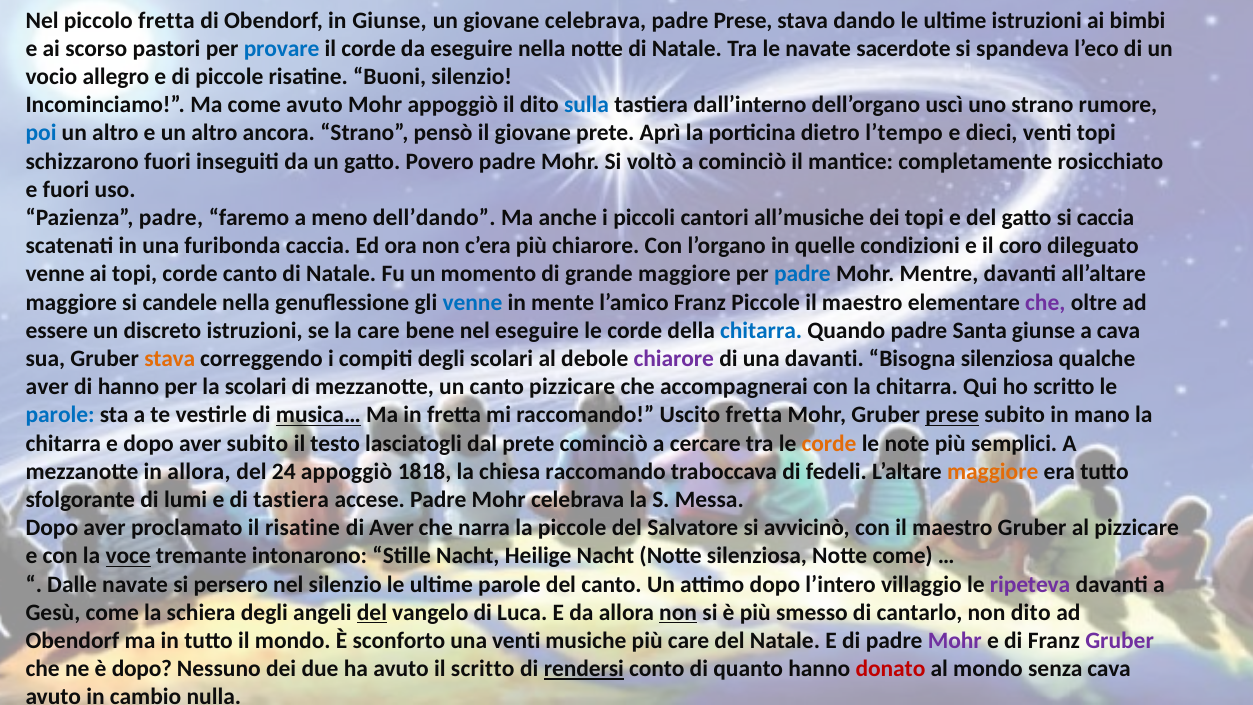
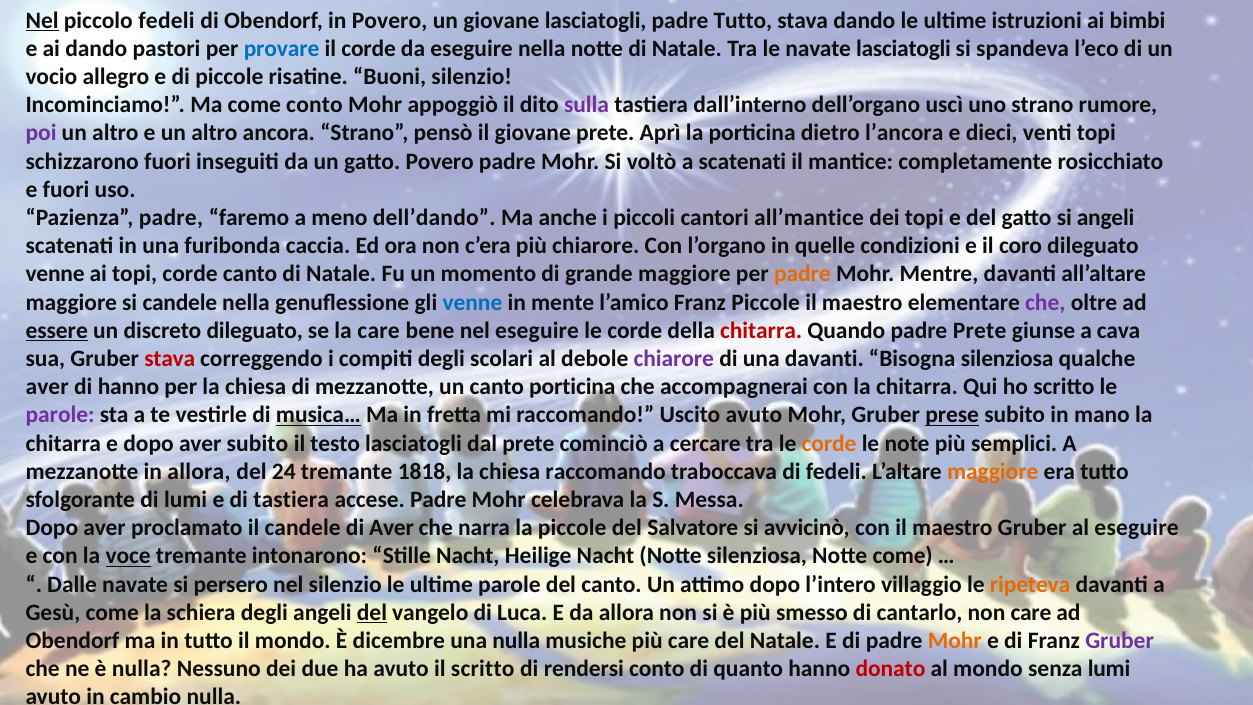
Nel underline: none -> present (42, 20)
piccolo fretta: fretta -> fedeli (166, 20)
in Giunse: Giunse -> Povero (390, 20)
giovane celebrava: celebrava -> lasciatogli (596, 20)
padre Prese: Prese -> Tutto (743, 20)
ai scorso: scorso -> dando (96, 49)
navate sacerdote: sacerdote -> lasciatogli (904, 49)
come avuto: avuto -> conto (315, 105)
sulla colour: blue -> purple (587, 105)
poi colour: blue -> purple (41, 133)
l’tempo: l’tempo -> l’ancora (904, 133)
a cominciò: cominciò -> scatenati (742, 161)
all’musiche: all’musiche -> all’mantice (809, 218)
si caccia: caccia -> angeli (1106, 218)
padre colour: blue -> orange (802, 274)
essere underline: none -> present (57, 330)
discreto istruzioni: istruzioni -> dileguato (255, 330)
chitarra colour: blue -> red (761, 330)
padre Santa: Santa -> Prete (980, 330)
stava colour: orange -> red (170, 359)
per la scolari: scolari -> chiesa (256, 387)
canto pizzicare: pizzicare -> porticina (572, 387)
parole colour: blue -> purple (60, 415)
Uscito fretta: fretta -> avuto (754, 415)
24 appoggiò: appoggiò -> tremante (347, 471)
il risatine: risatine -> candele (303, 528)
al pizzicare: pizzicare -> eseguire (1137, 528)
ripeteva colour: purple -> orange (1030, 584)
non underline: present -> none (678, 612)
non dito: dito -> care (1031, 612)
sconforto: sconforto -> dicembre (399, 641)
una venti: venti -> nulla (516, 641)
Mohr colour: purple -> orange (955, 641)
è dopo: dopo -> nulla (142, 669)
rendersi underline: present -> none (584, 669)
senza cava: cava -> lumi (1109, 669)
